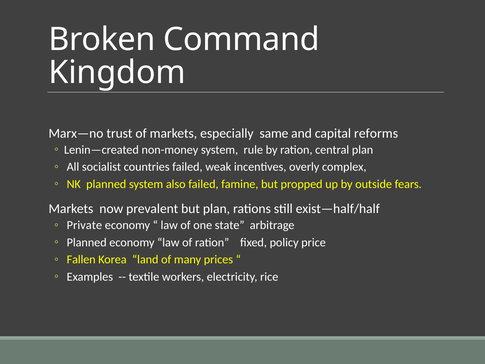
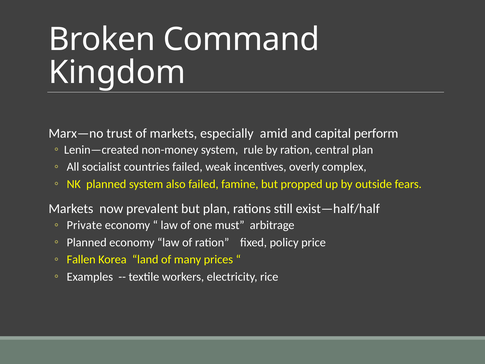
same: same -> amid (274, 133)
reforms: reforms -> perform (376, 133)
state: state -> must (230, 225)
